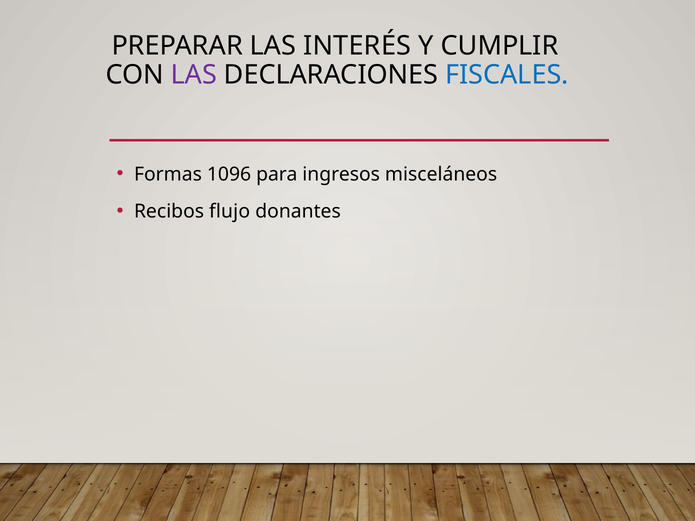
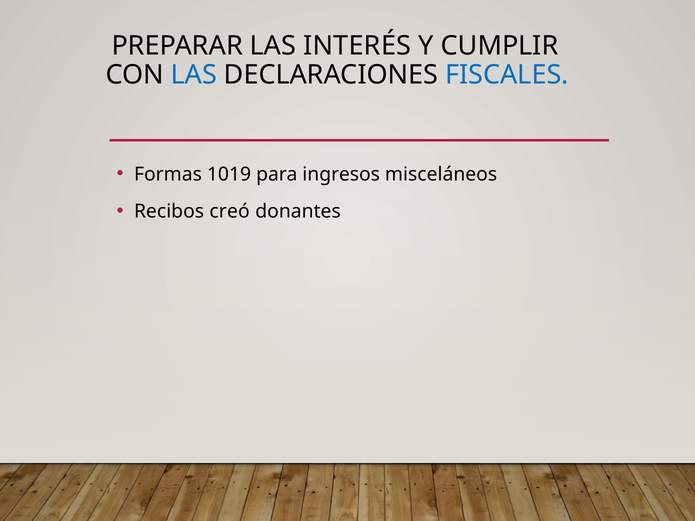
LAS colour: purple -> blue (194, 75)
1096: 1096 -> 1019 (229, 174)
flujo: flujo -> creó (230, 212)
